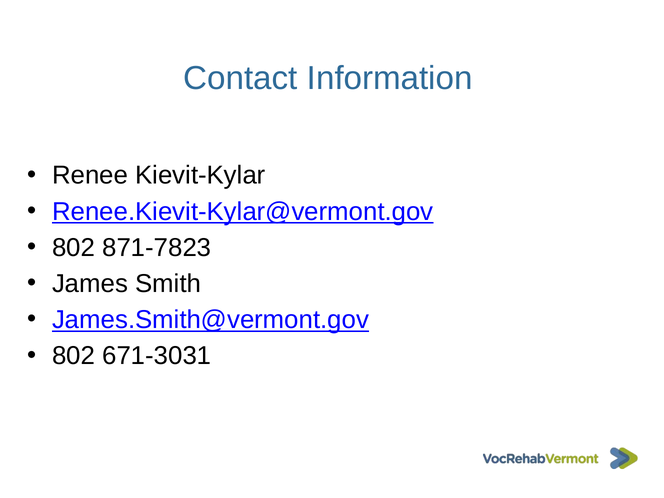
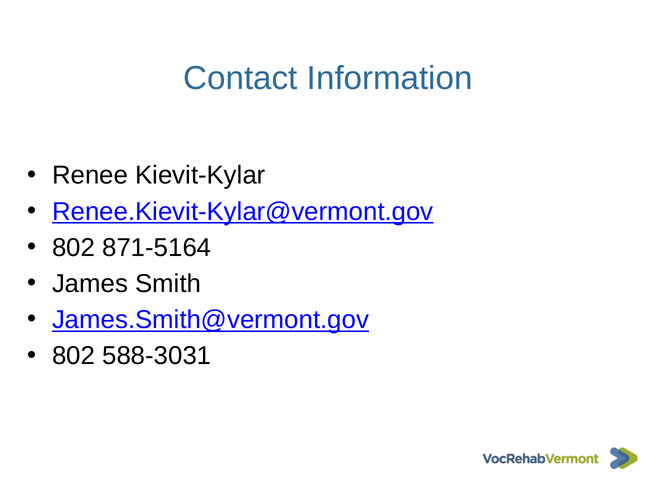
871-7823: 871-7823 -> 871-5164 (157, 248)
671-3031: 671-3031 -> 588-3031 (157, 356)
